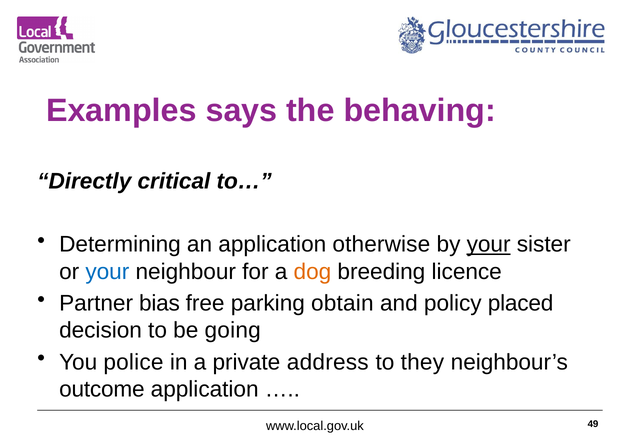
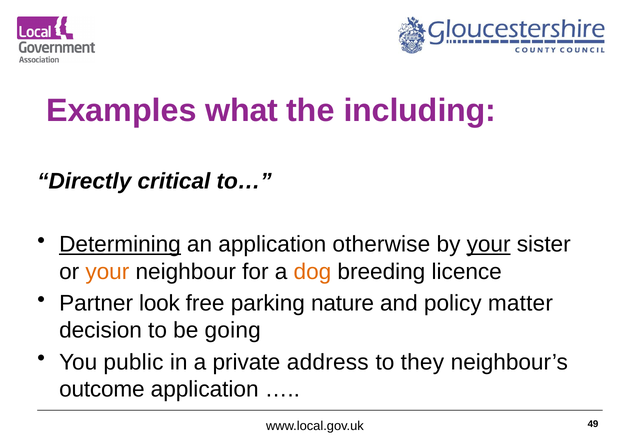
says: says -> what (242, 110)
behaving: behaving -> including (420, 110)
Determining underline: none -> present (120, 245)
your colour: blue -> orange (107, 272)
bias: bias -> look (160, 303)
obtain: obtain -> nature (343, 303)
placed: placed -> matter (520, 303)
police: police -> public (133, 362)
